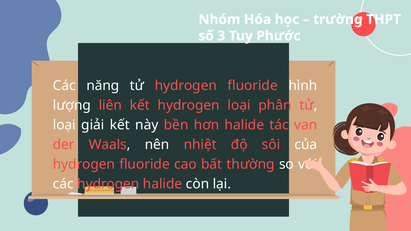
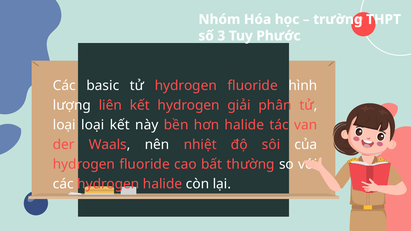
năng: năng -> basic (103, 86)
hydrogen loại: loại -> giải (239, 105)
loại giải: giải -> loại (93, 125)
